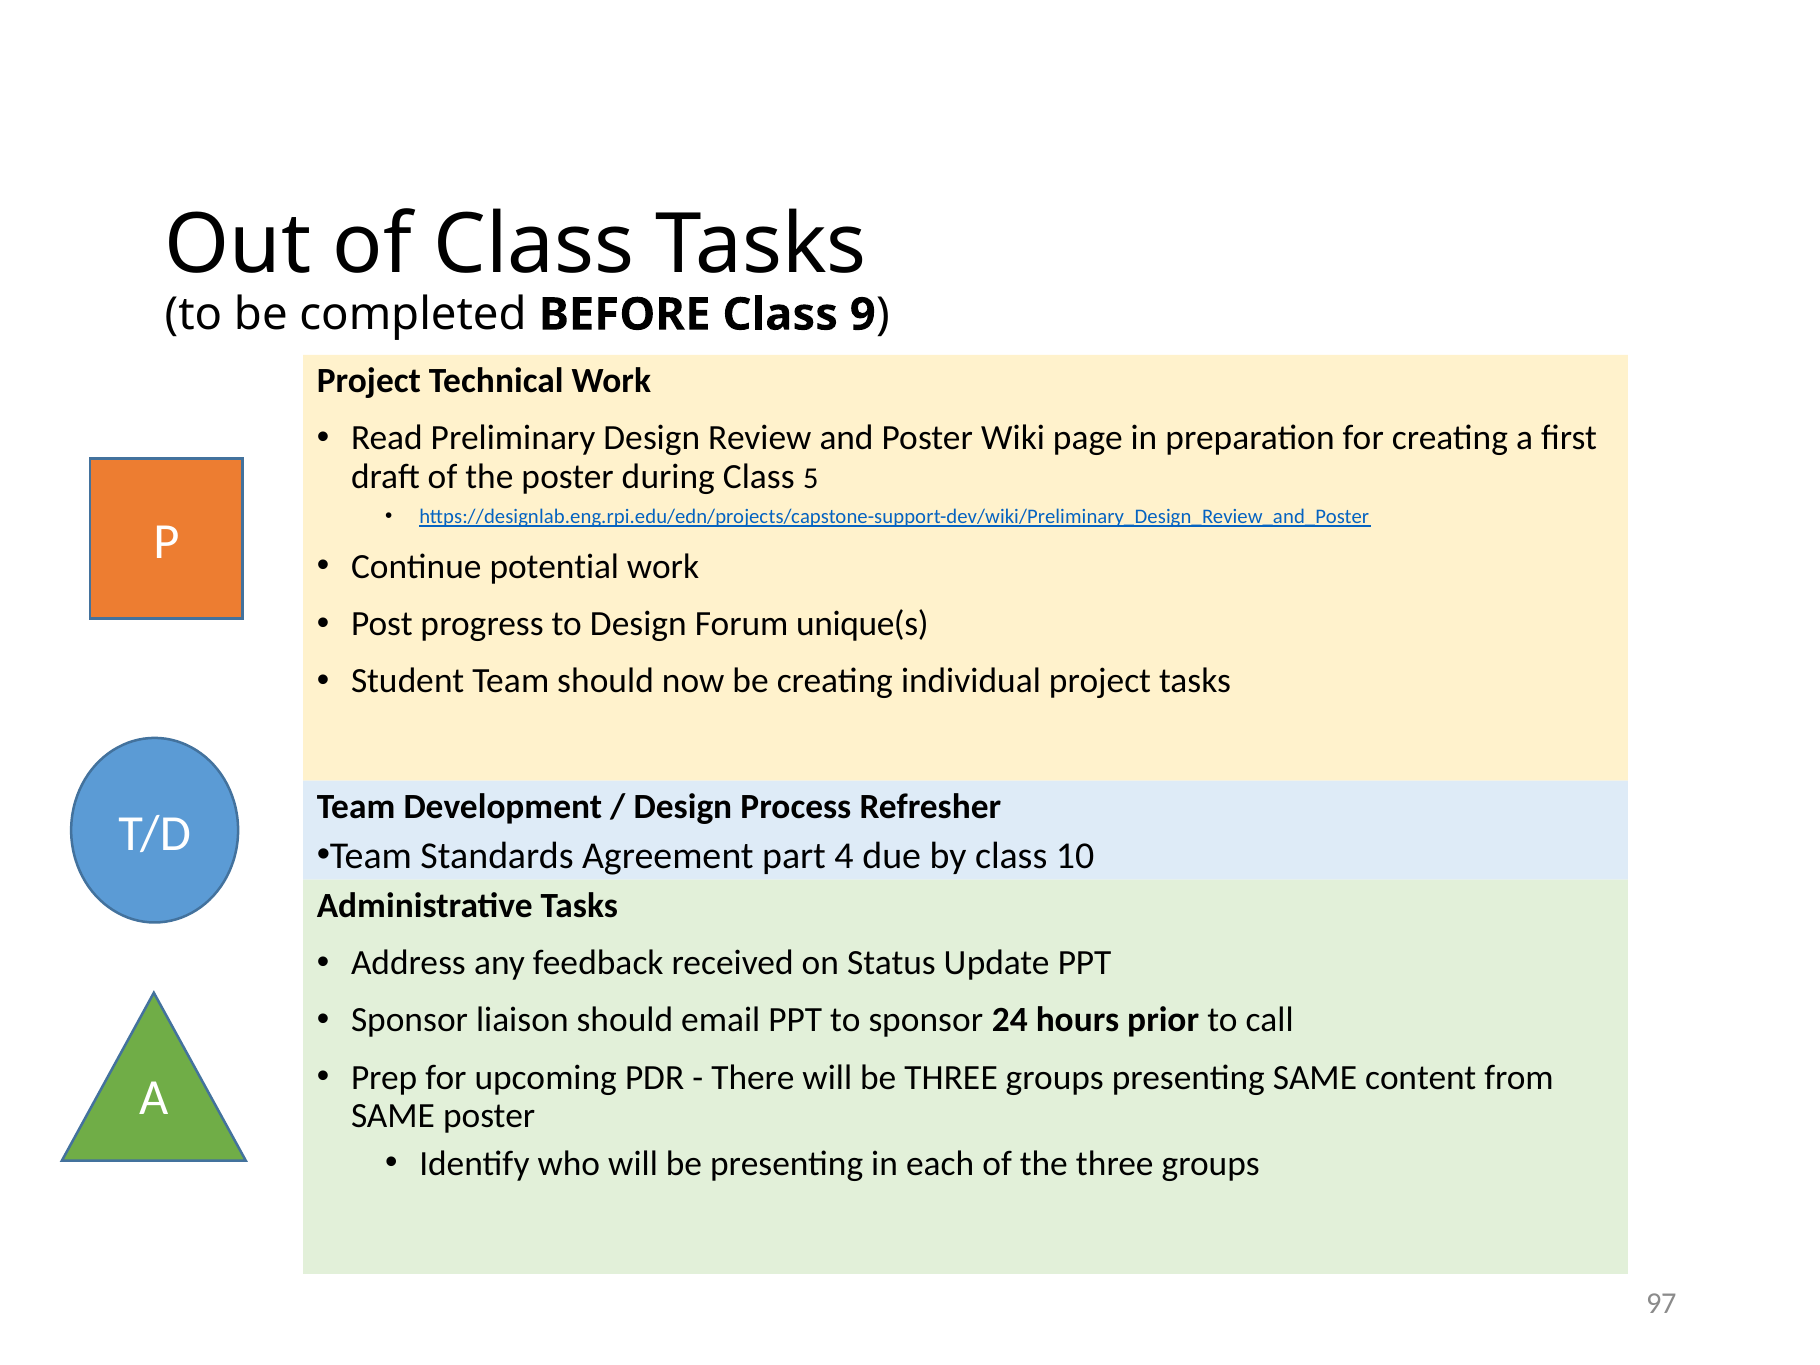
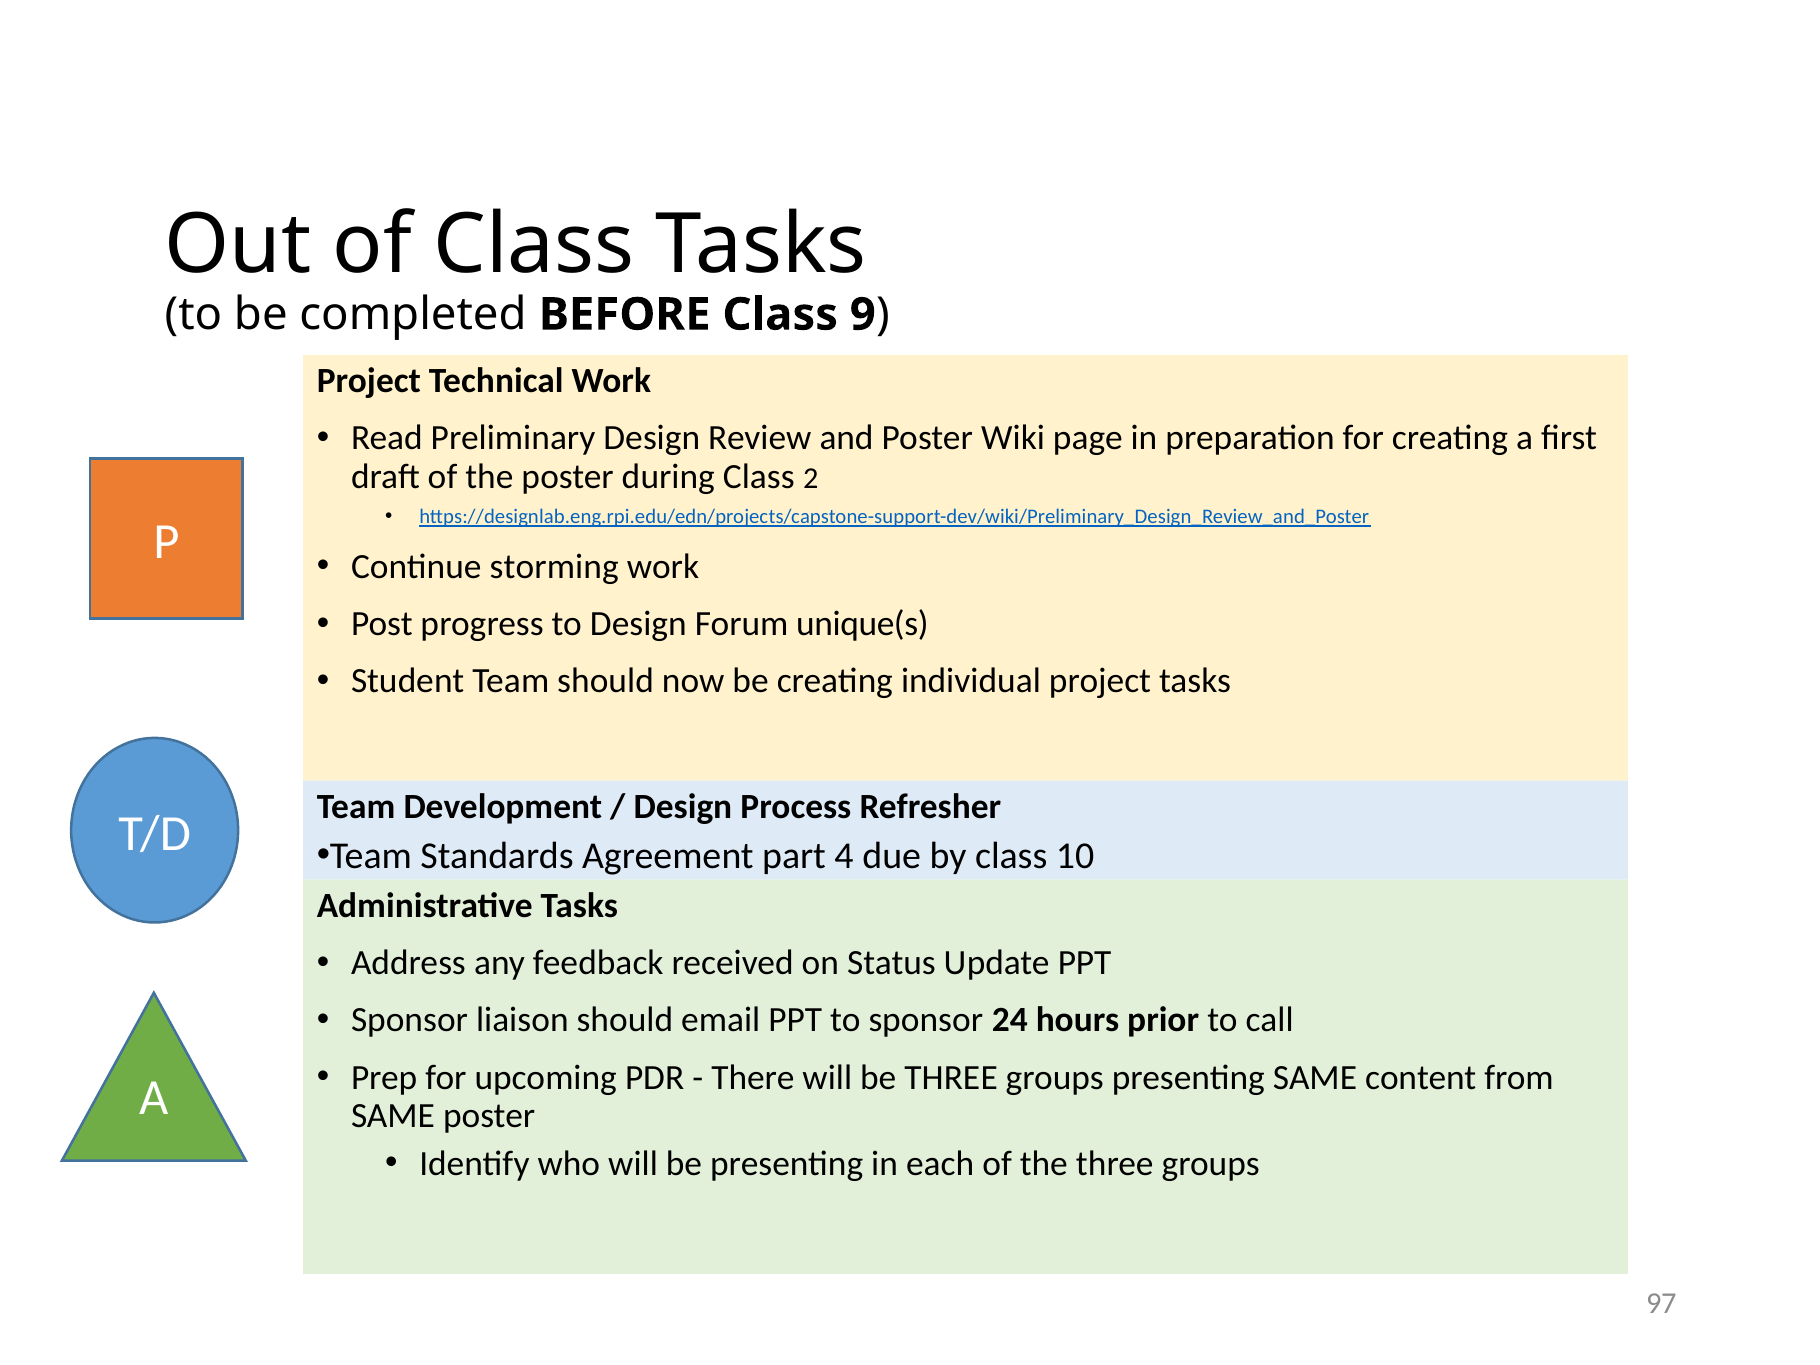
5: 5 -> 2 (811, 478)
potential: potential -> storming (554, 566)
